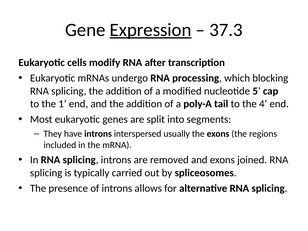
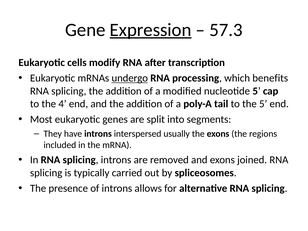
37.3: 37.3 -> 57.3 (226, 30)
undergo underline: none -> present (130, 78)
blocking: blocking -> benefits (270, 78)
1: 1 -> 4 (62, 104)
the 4: 4 -> 5 (263, 104)
